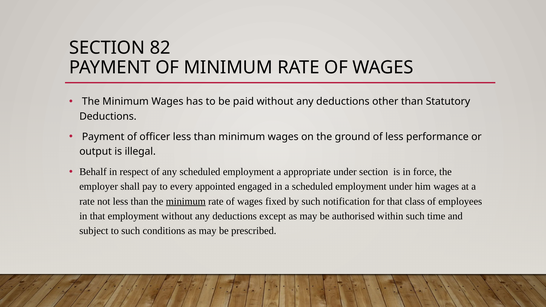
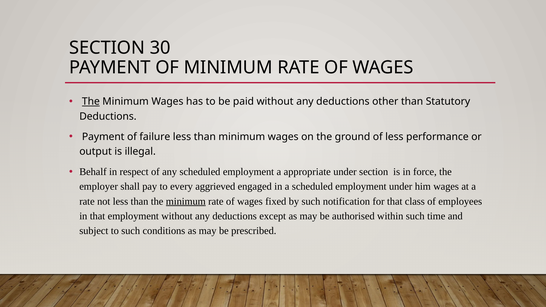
82: 82 -> 30 (160, 48)
The underline: none -> present (91, 102)
officer: officer -> failure (155, 137)
appointed: appointed -> aggrieved (215, 187)
